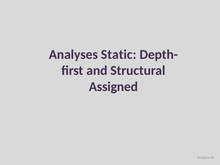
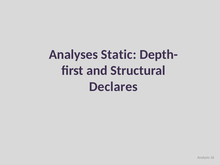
Assigned: Assigned -> Declares (113, 87)
